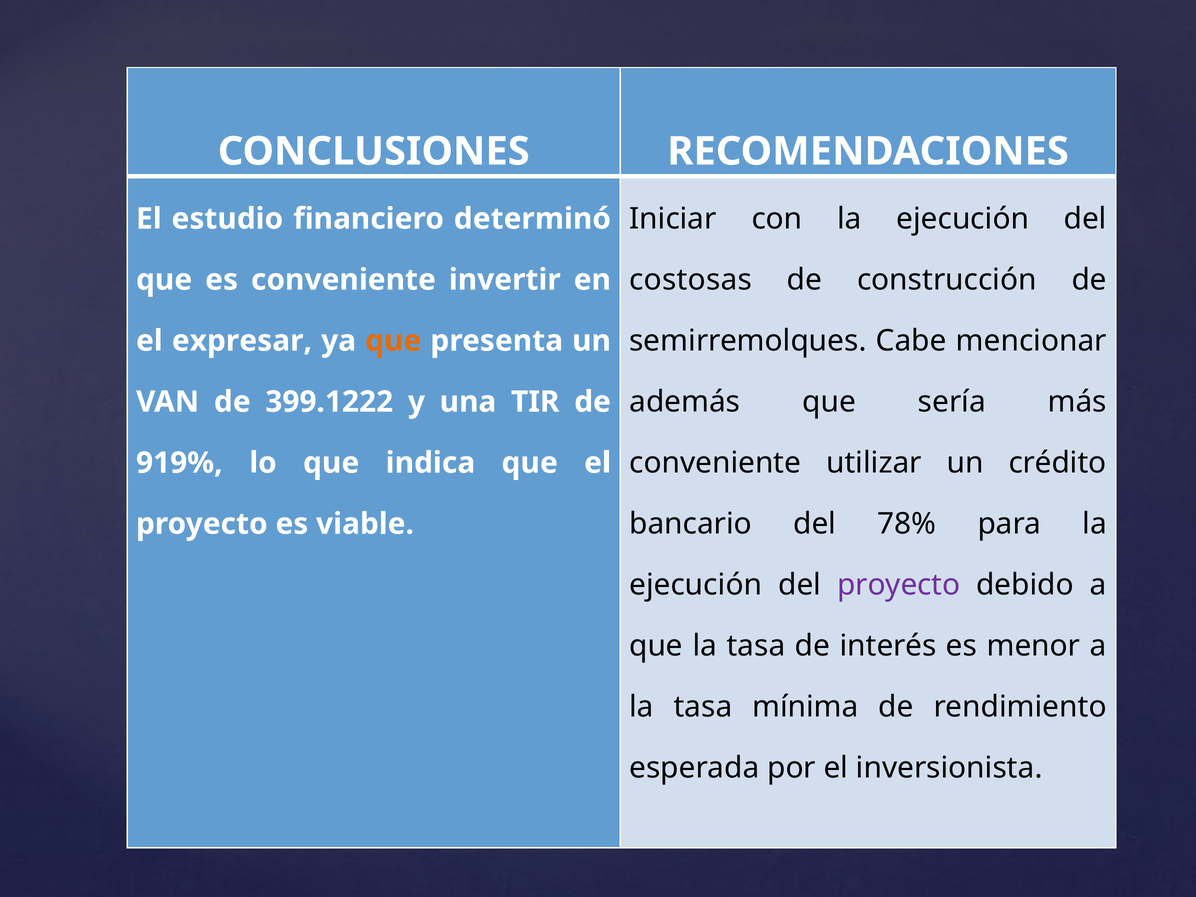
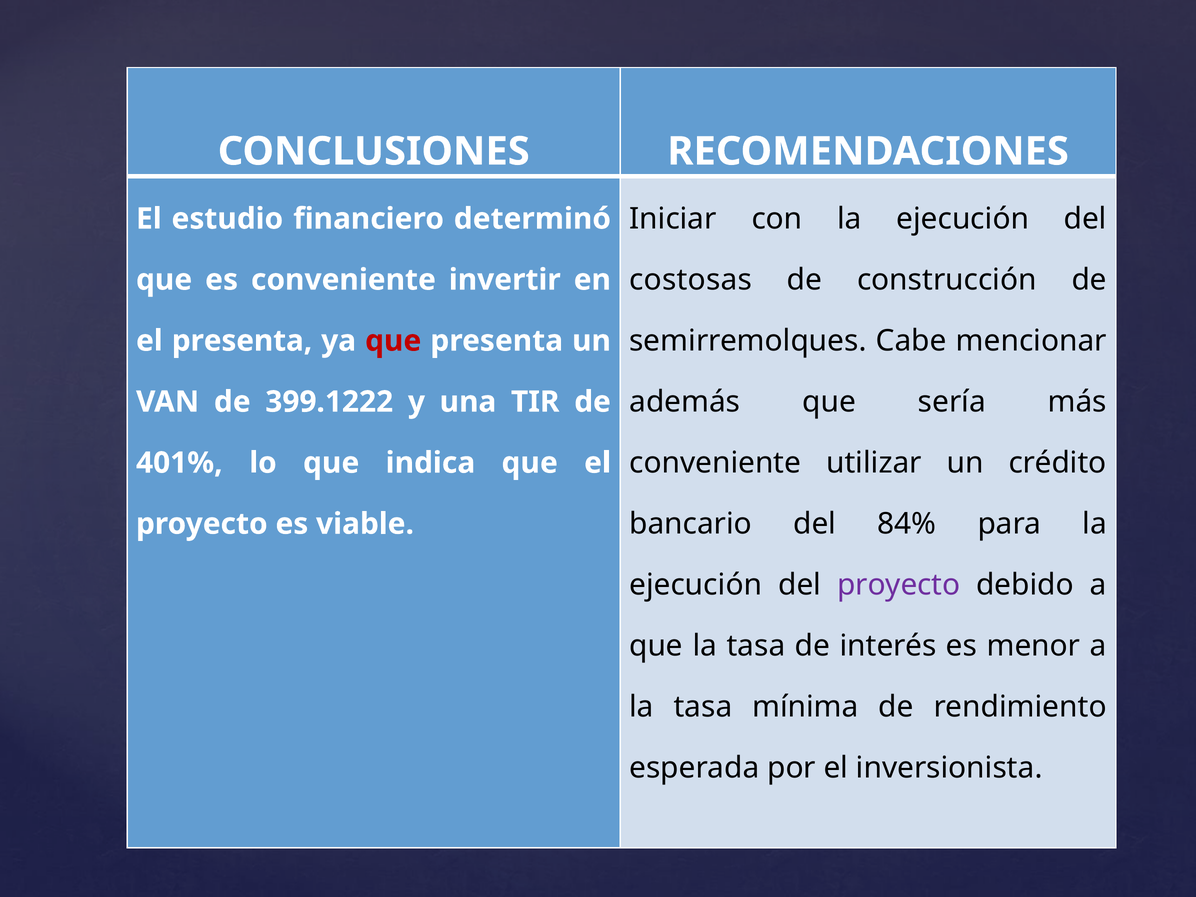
el expresar: expresar -> presenta (242, 341)
que colour: orange -> red (393, 341)
919%: 919% -> 401% (179, 463)
78%: 78% -> 84% (907, 524)
